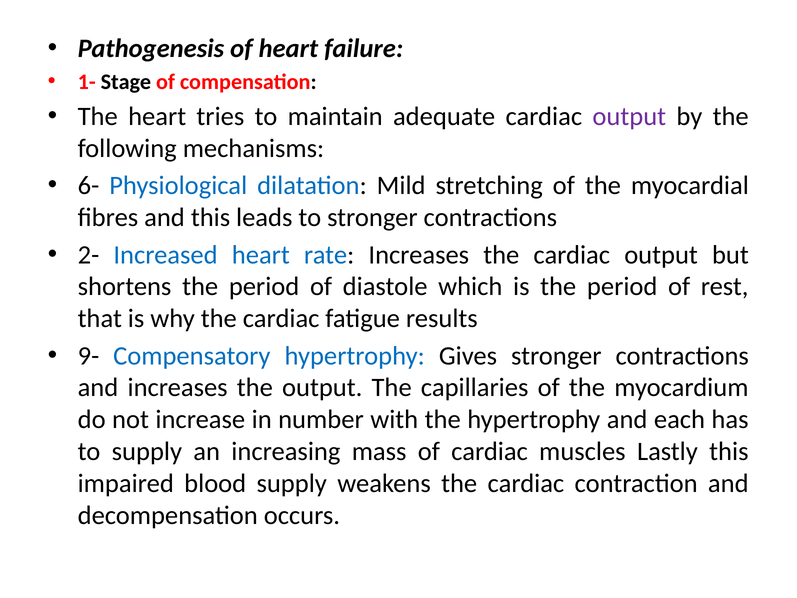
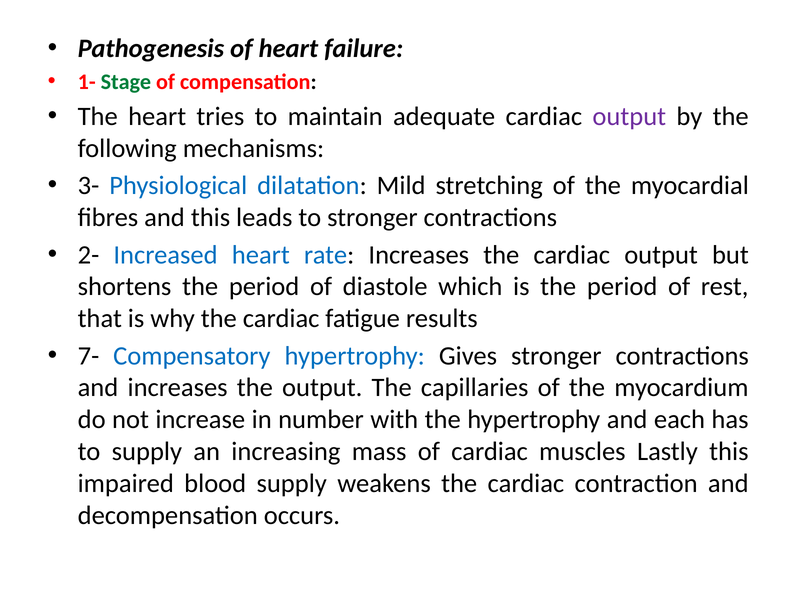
Stage colour: black -> green (126, 82)
6-: 6- -> 3- (89, 186)
9-: 9- -> 7- (89, 356)
